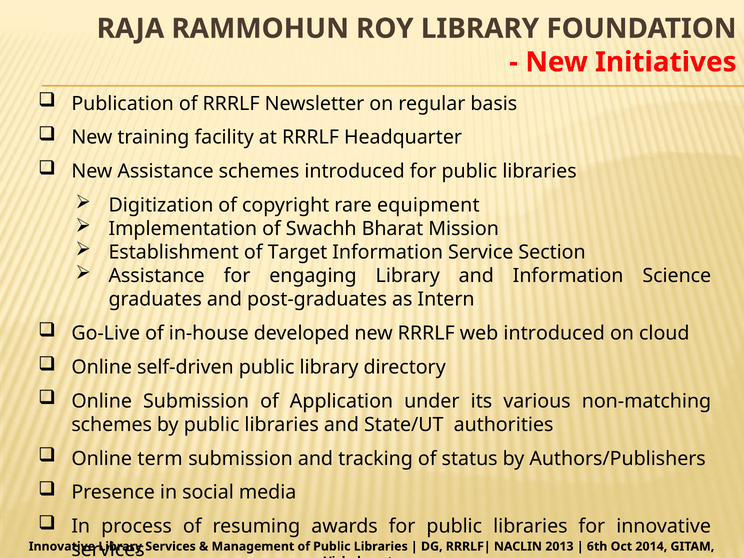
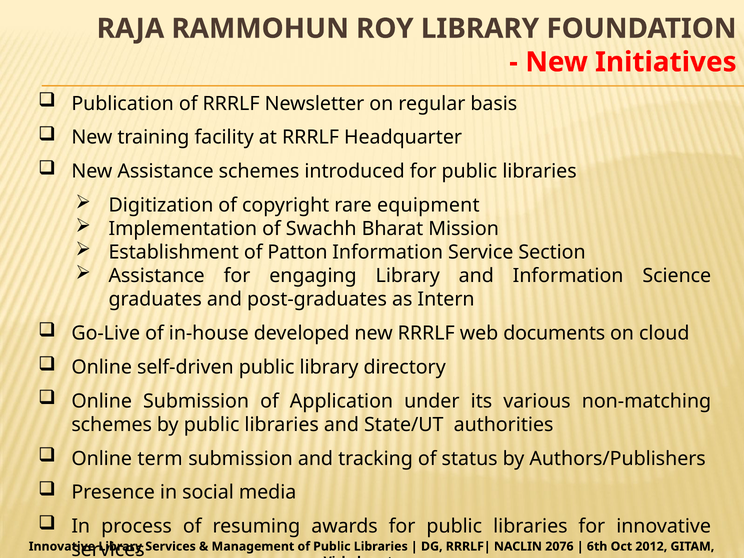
Target: Target -> Patton (298, 252)
web introduced: introduced -> documents (554, 333)
2013: 2013 -> 2076 (559, 546)
2014: 2014 -> 2012 (651, 546)
